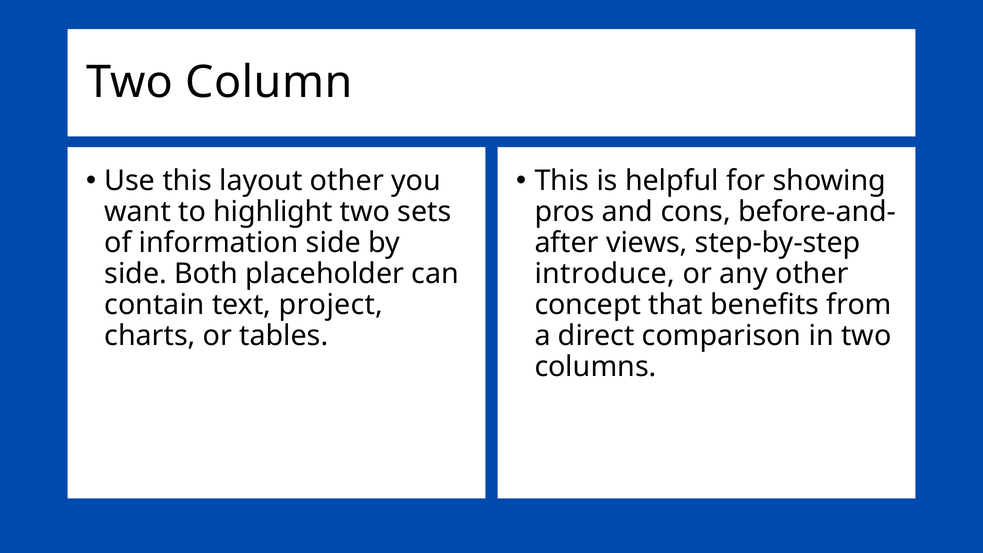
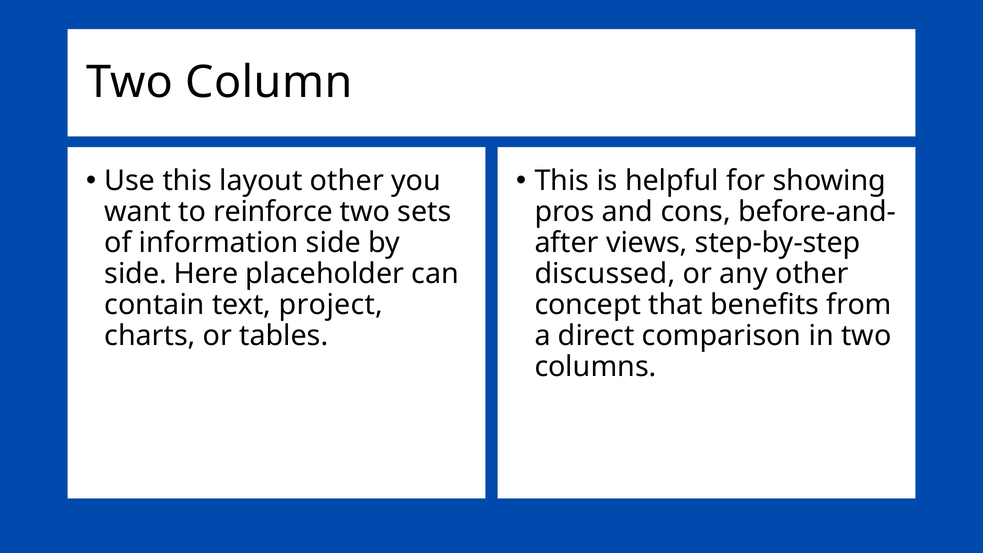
highlight: highlight -> reinforce (273, 212)
Both: Both -> Here (206, 274)
introduce: introduce -> discussed (605, 274)
